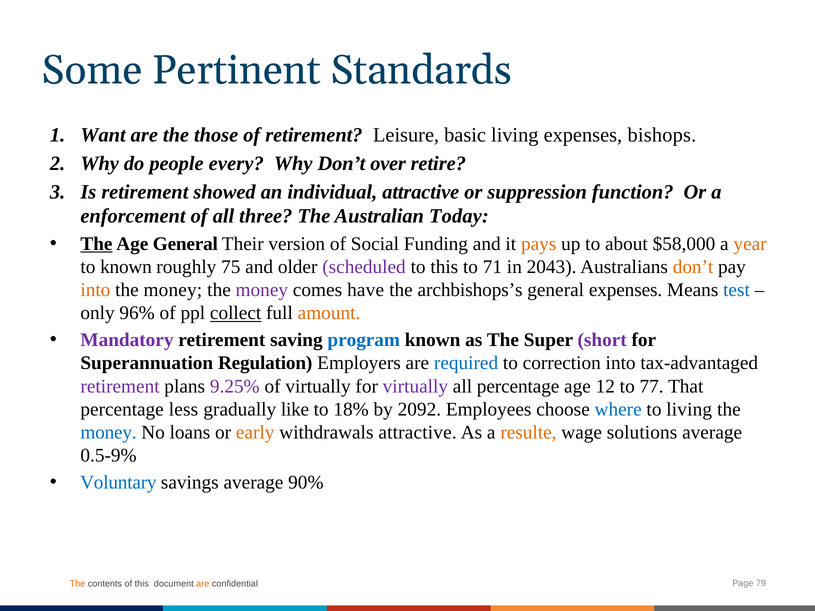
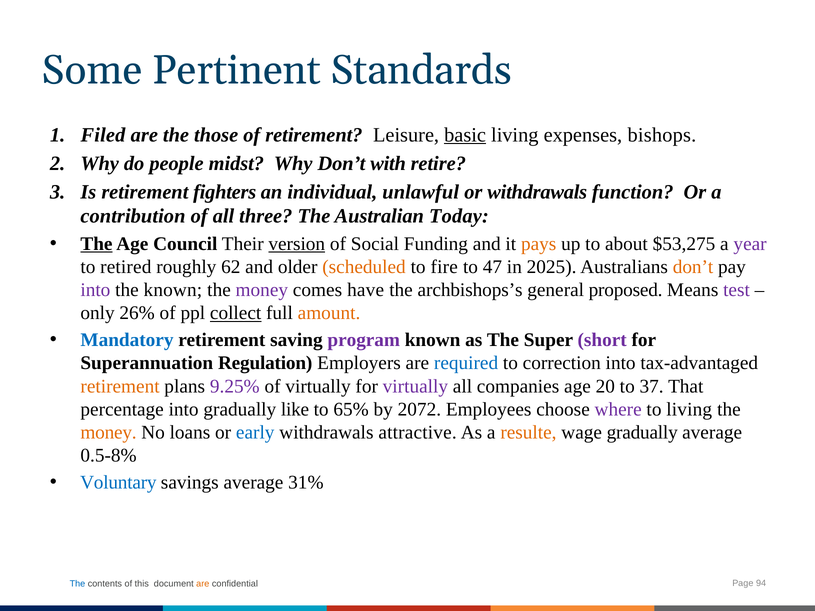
Want: Want -> Filed (103, 135)
basic underline: none -> present (465, 135)
every: every -> midst (236, 163)
over: over -> with (388, 163)
showed: showed -> fighters (225, 192)
individual attractive: attractive -> unlawful (421, 192)
or suppression: suppression -> withdrawals (537, 192)
enforcement: enforcement -> contribution (133, 216)
Age General: General -> Council (185, 244)
version underline: none -> present (297, 244)
$58,000: $58,000 -> $53,275 (684, 244)
year colour: orange -> purple (750, 244)
to known: known -> retired (126, 267)
75: 75 -> 62 (231, 267)
scheduled colour: purple -> orange (364, 267)
to this: this -> fire (444, 267)
71: 71 -> 47 (492, 267)
2043: 2043 -> 2025 (552, 267)
into colour: orange -> purple (95, 290)
money: money -> known (173, 290)
general expenses: expenses -> proposed (626, 290)
test colour: blue -> purple (737, 290)
96%: 96% -> 26% (137, 313)
Mandatory colour: purple -> blue (127, 340)
program colour: blue -> purple (364, 340)
retirement colour: purple -> orange (120, 386)
all percentage: percentage -> companies (518, 386)
12: 12 -> 20 (605, 386)
77: 77 -> 37 (652, 386)
percentage less: less -> into (184, 409)
18%: 18% -> 65% (351, 409)
2092: 2092 -> 2072 (419, 409)
where colour: blue -> purple (618, 409)
money colour: blue -> orange (109, 433)
early colour: orange -> blue (255, 433)
wage solutions: solutions -> gradually (642, 433)
0.5-9%: 0.5-9% -> 0.5-8% (109, 456)
90%: 90% -> 31% (306, 483)
The colour: orange -> blue (77, 584)
79: 79 -> 94 (761, 583)
